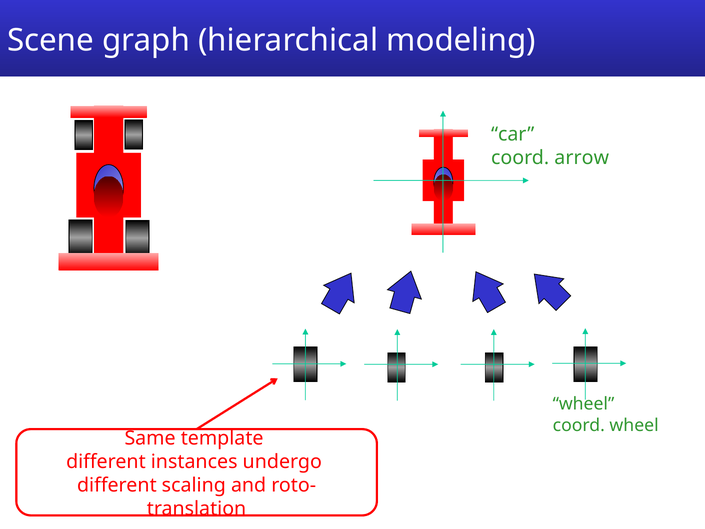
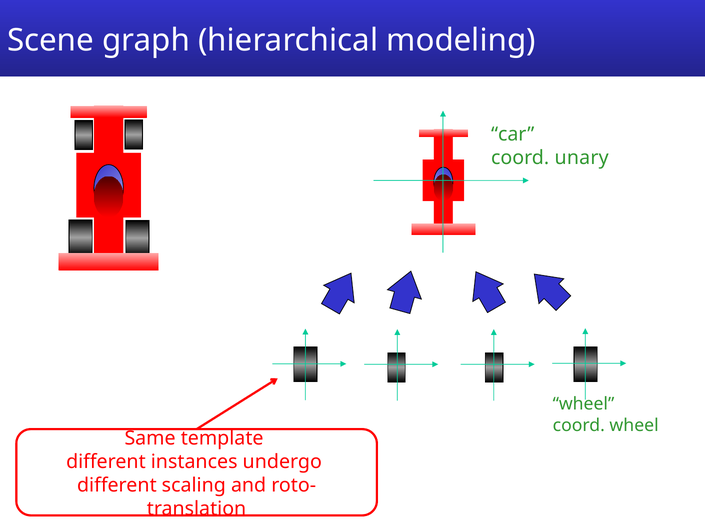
arrow: arrow -> unary (582, 158)
